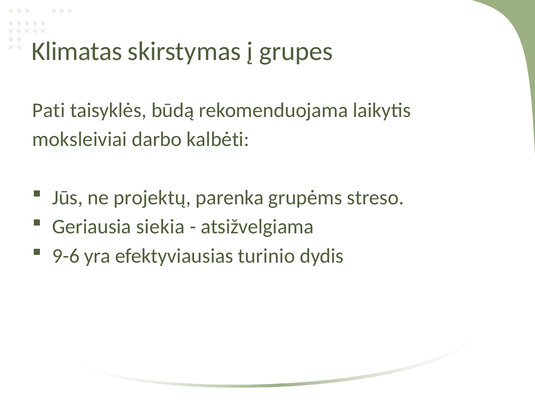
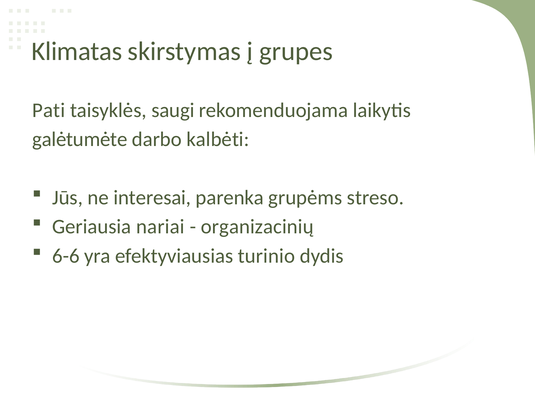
būdą: būdą -> saugi (173, 110)
moksleiviai: moksleiviai -> galėtumėte (80, 139)
projektų: projektų -> interesai (152, 198)
siekia: siekia -> nariai (160, 227)
atsižvelgiama: atsižvelgiama -> organizacinių (257, 227)
9-6: 9-6 -> 6-6 (66, 256)
